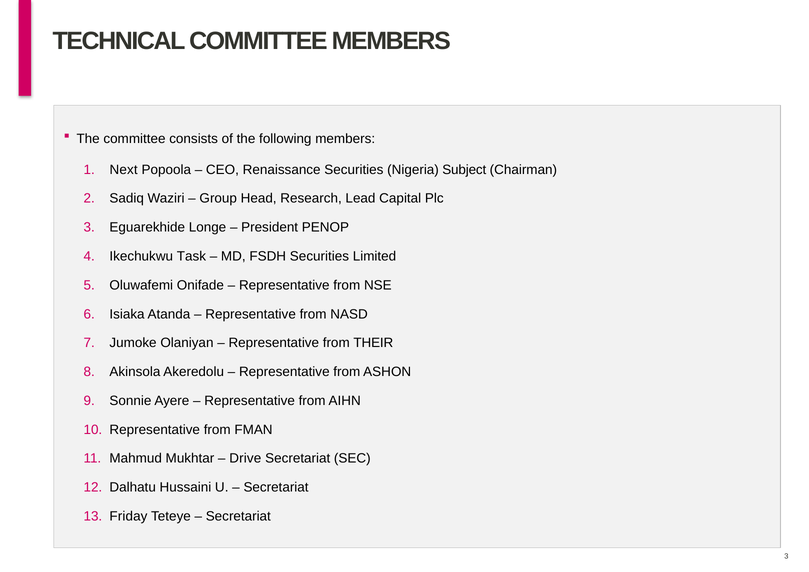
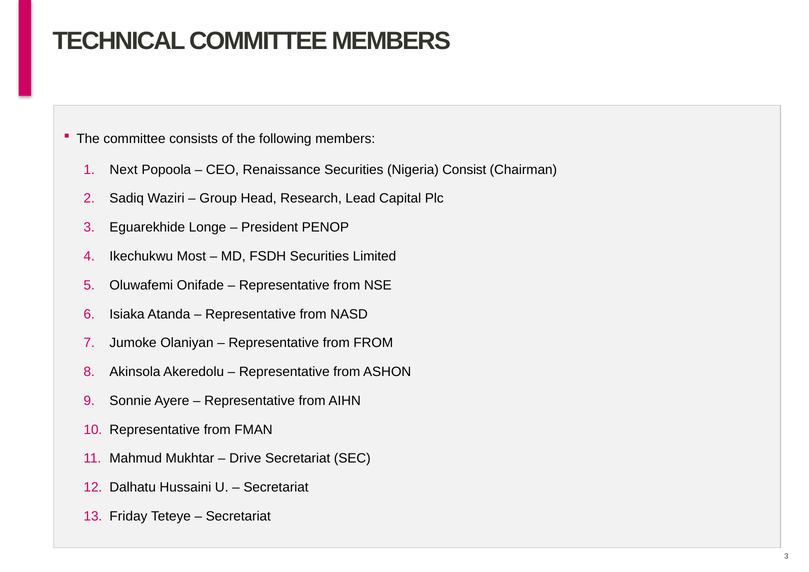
Subject: Subject -> Consist (464, 170)
Task: Task -> Most (191, 256)
from THEIR: THEIR -> FROM (373, 343)
